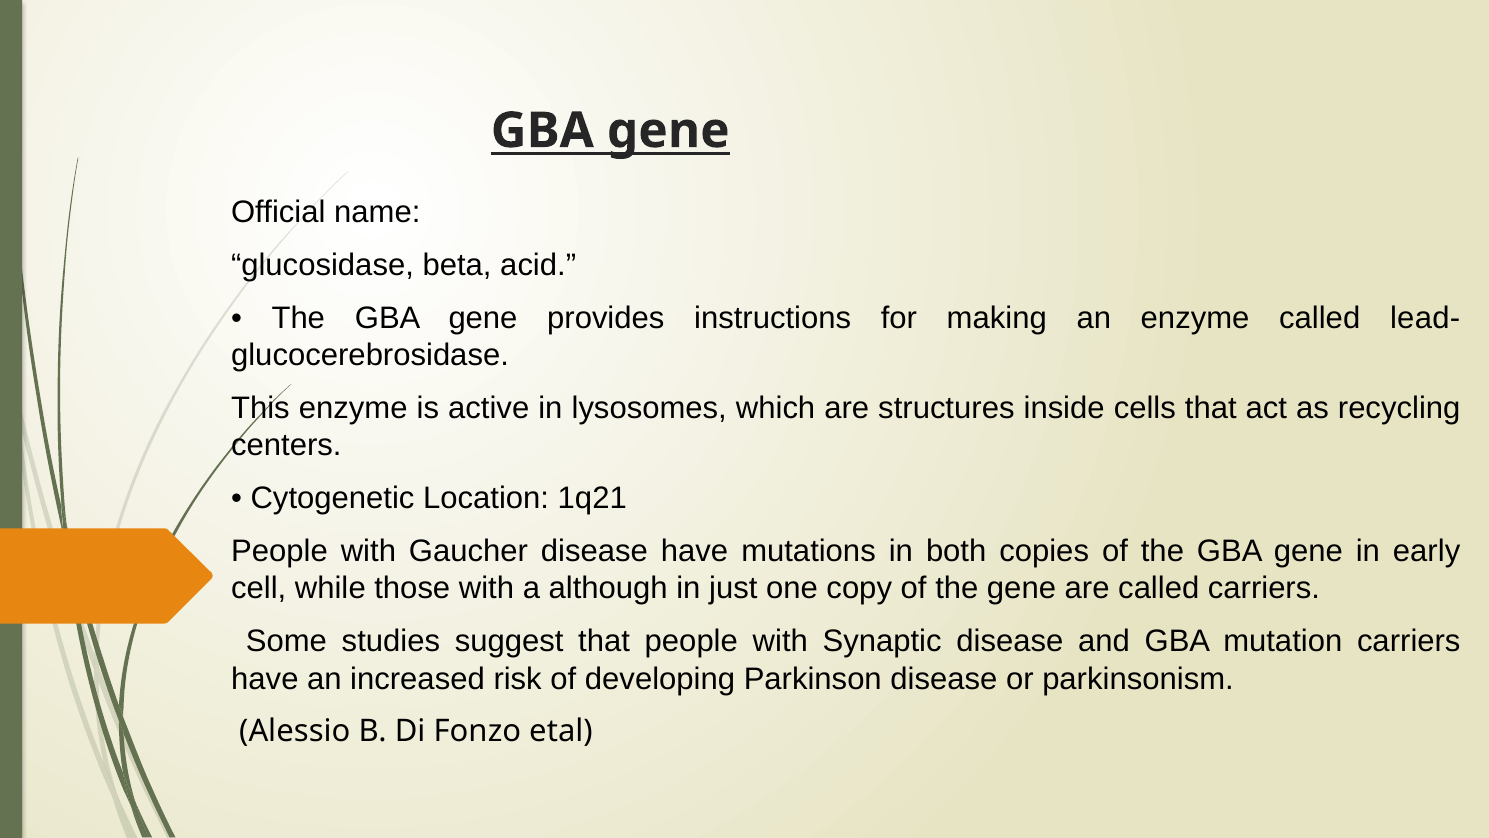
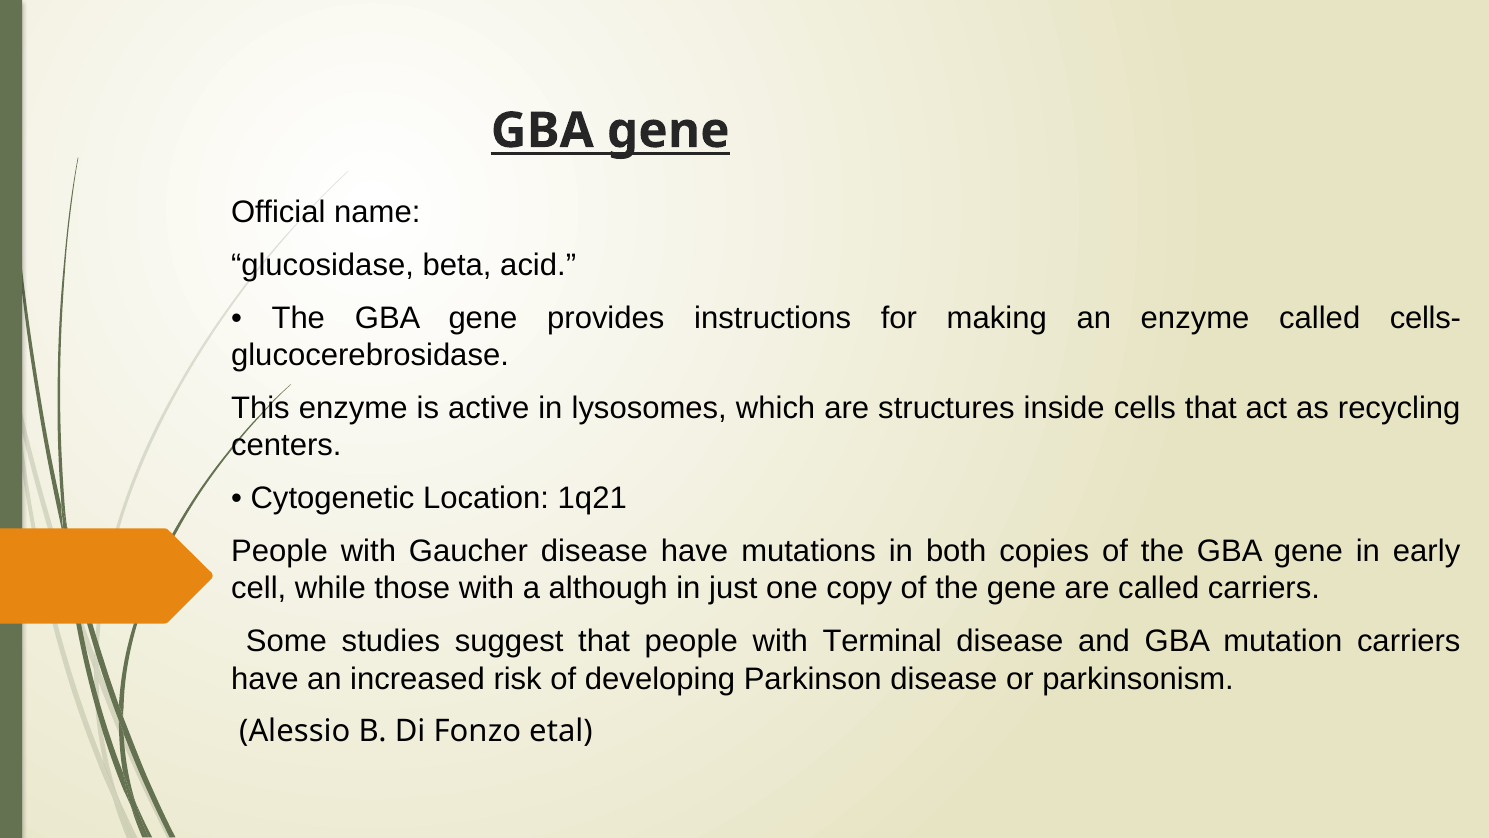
lead-: lead- -> cells- (1425, 318)
Synaptic: Synaptic -> Terminal (882, 641)
